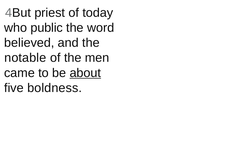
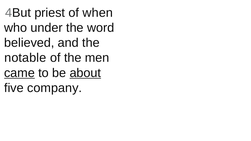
today: today -> when (98, 13)
public: public -> under (47, 28)
came underline: none -> present (19, 73)
boldness: boldness -> company (55, 88)
